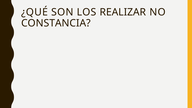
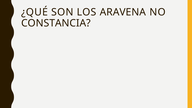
REALIZAR: REALIZAR -> ARAVENA (123, 12)
